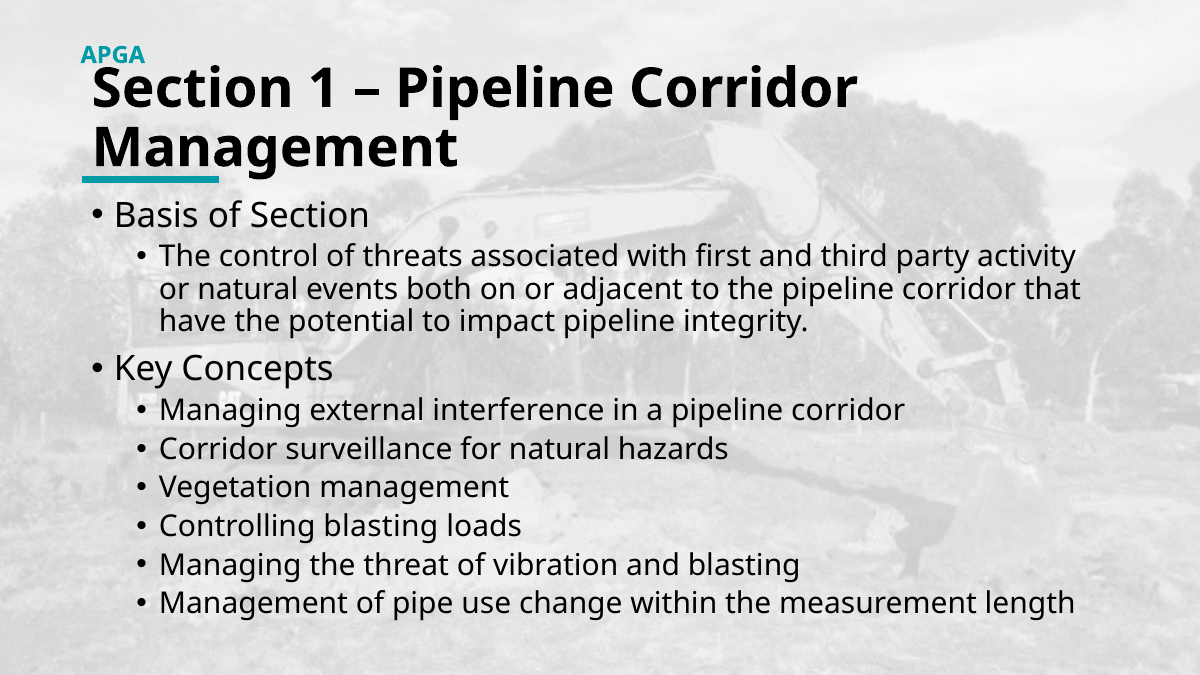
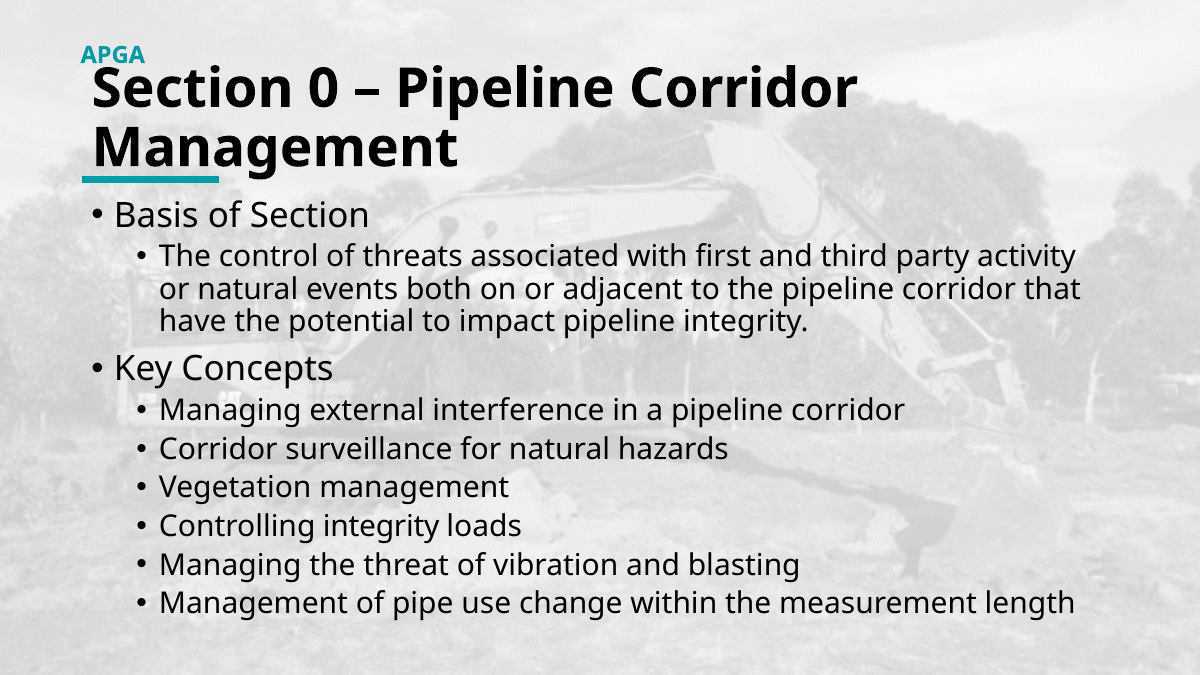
1: 1 -> 0 (323, 89)
Controlling blasting: blasting -> integrity (381, 527)
